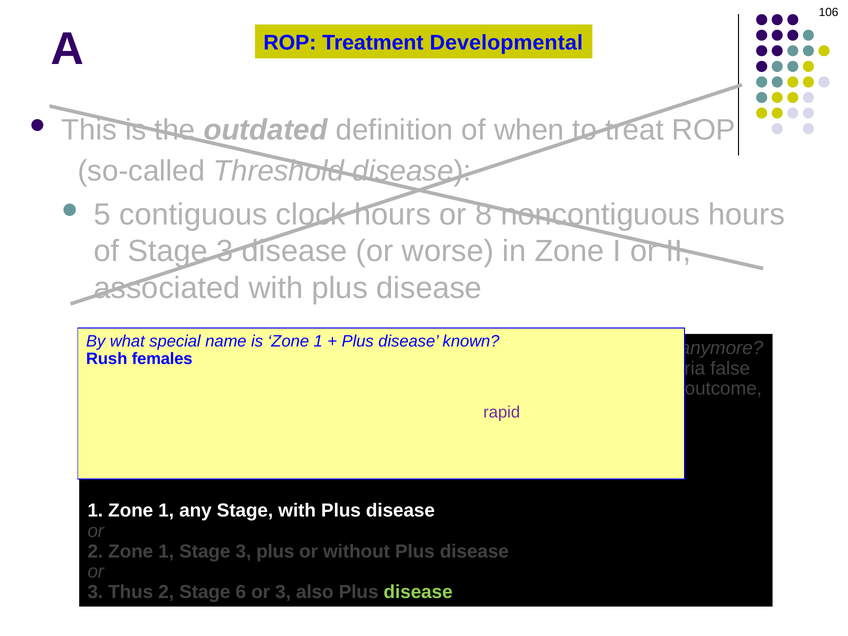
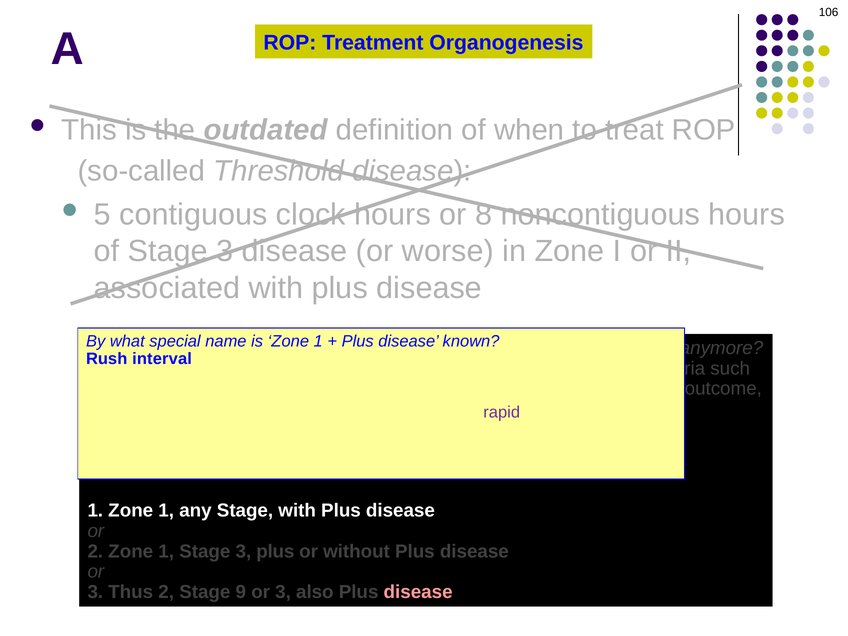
Developmental: Developmental -> Organogenesis (506, 43)
females: females -> interval (162, 359)
false: false -> such (730, 368)
6: 6 -> 9 (241, 592)
disease colour: light green -> pink (418, 592)
